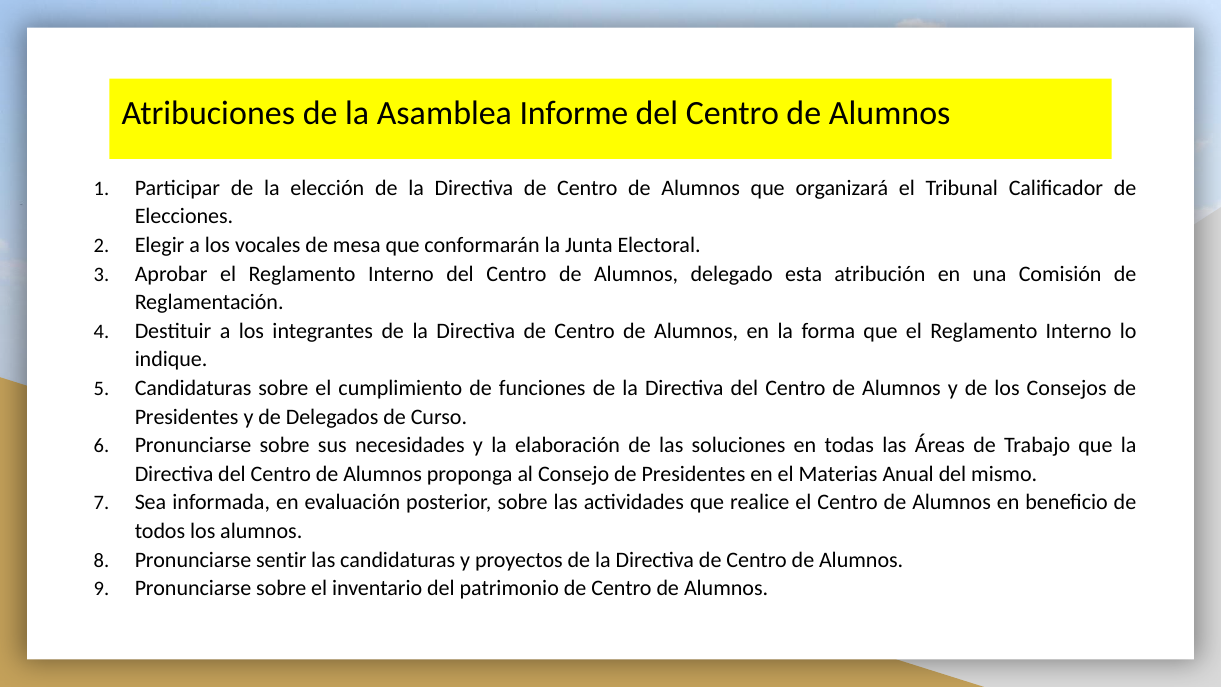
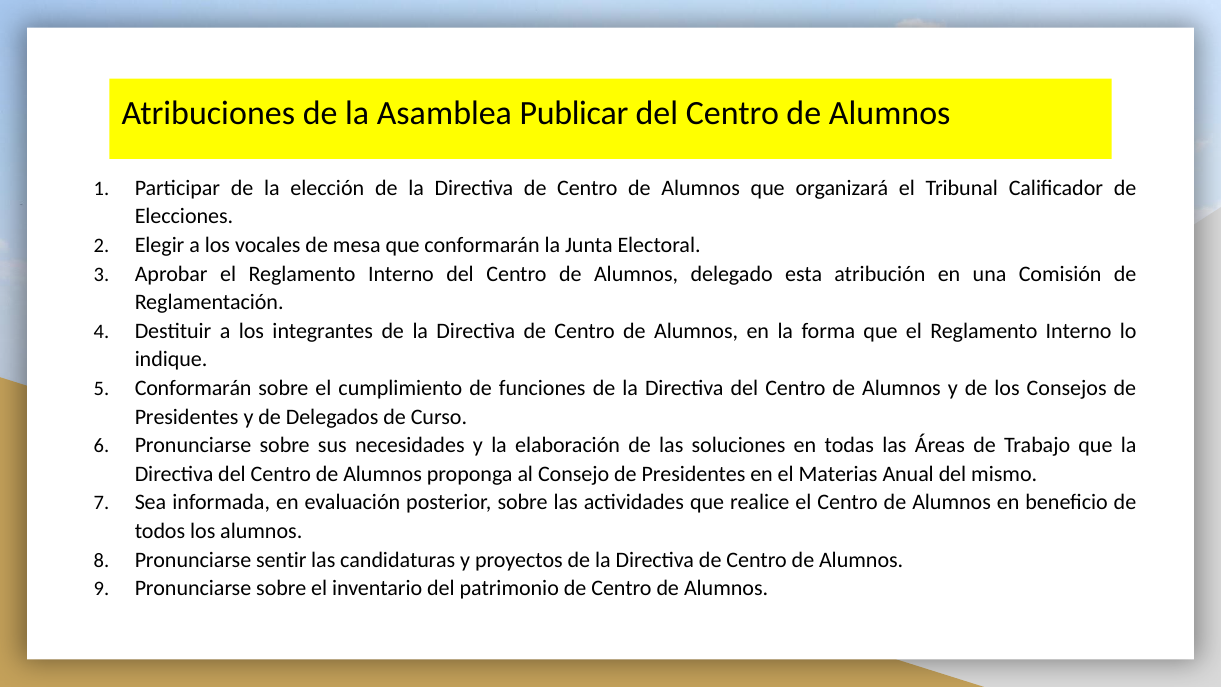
Informe: Informe -> Publicar (574, 114)
Candidaturas: Candidaturas -> Conformarán (193, 388)
